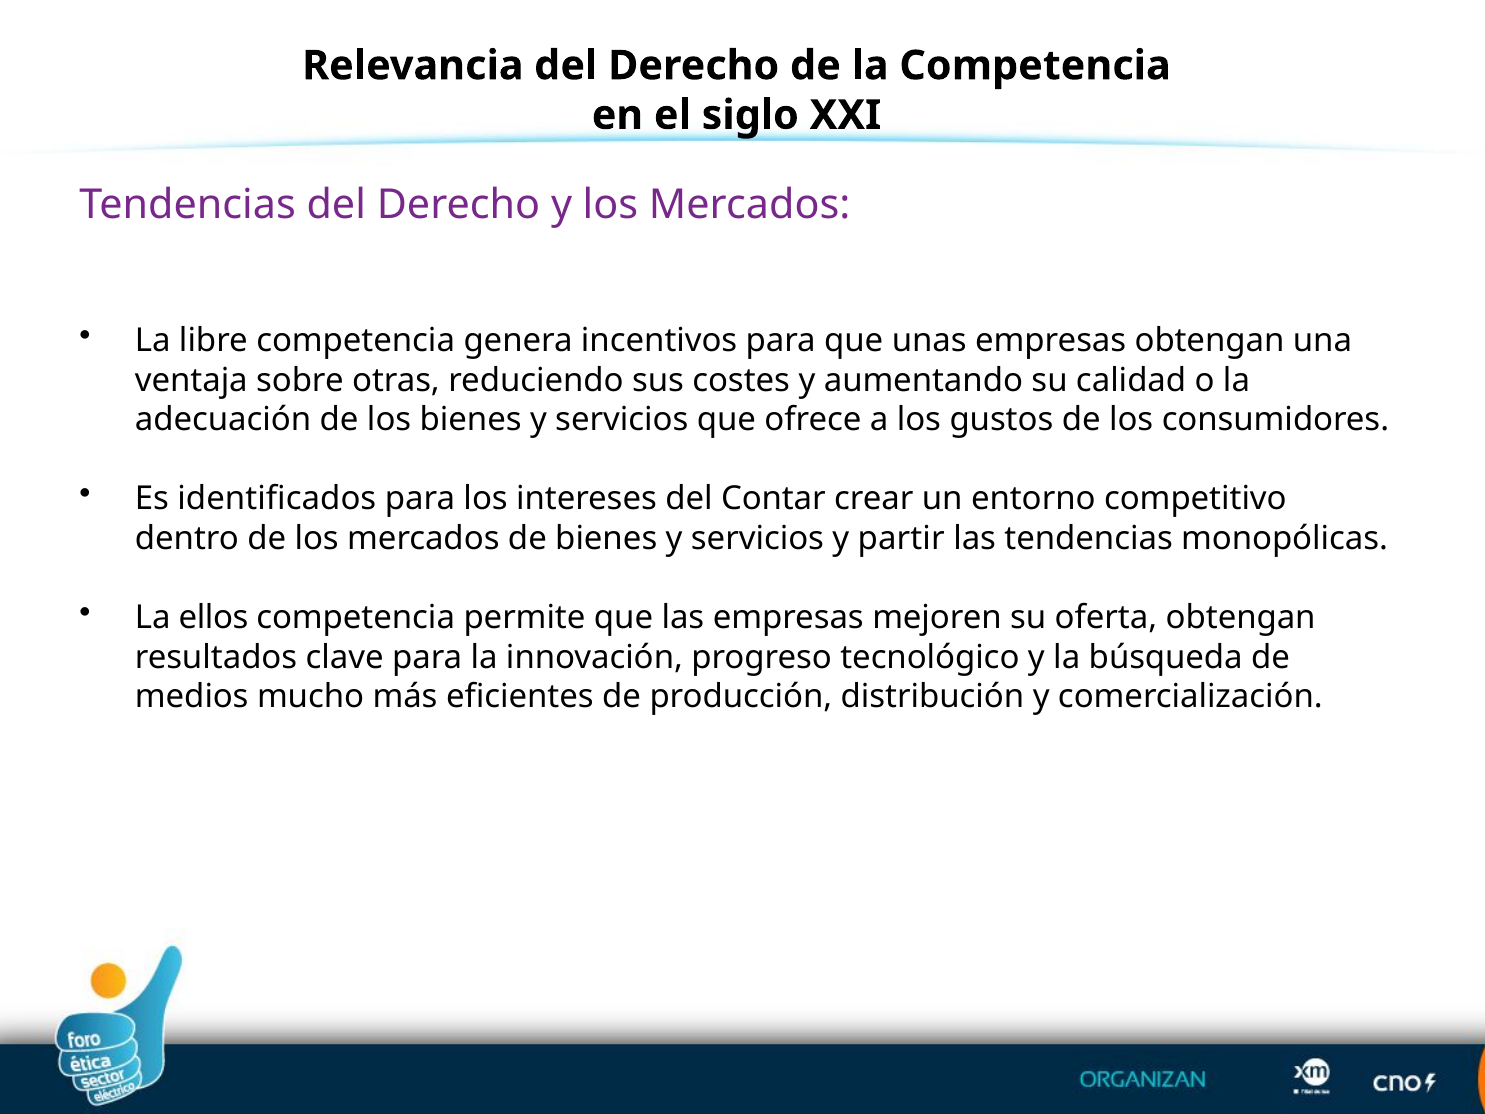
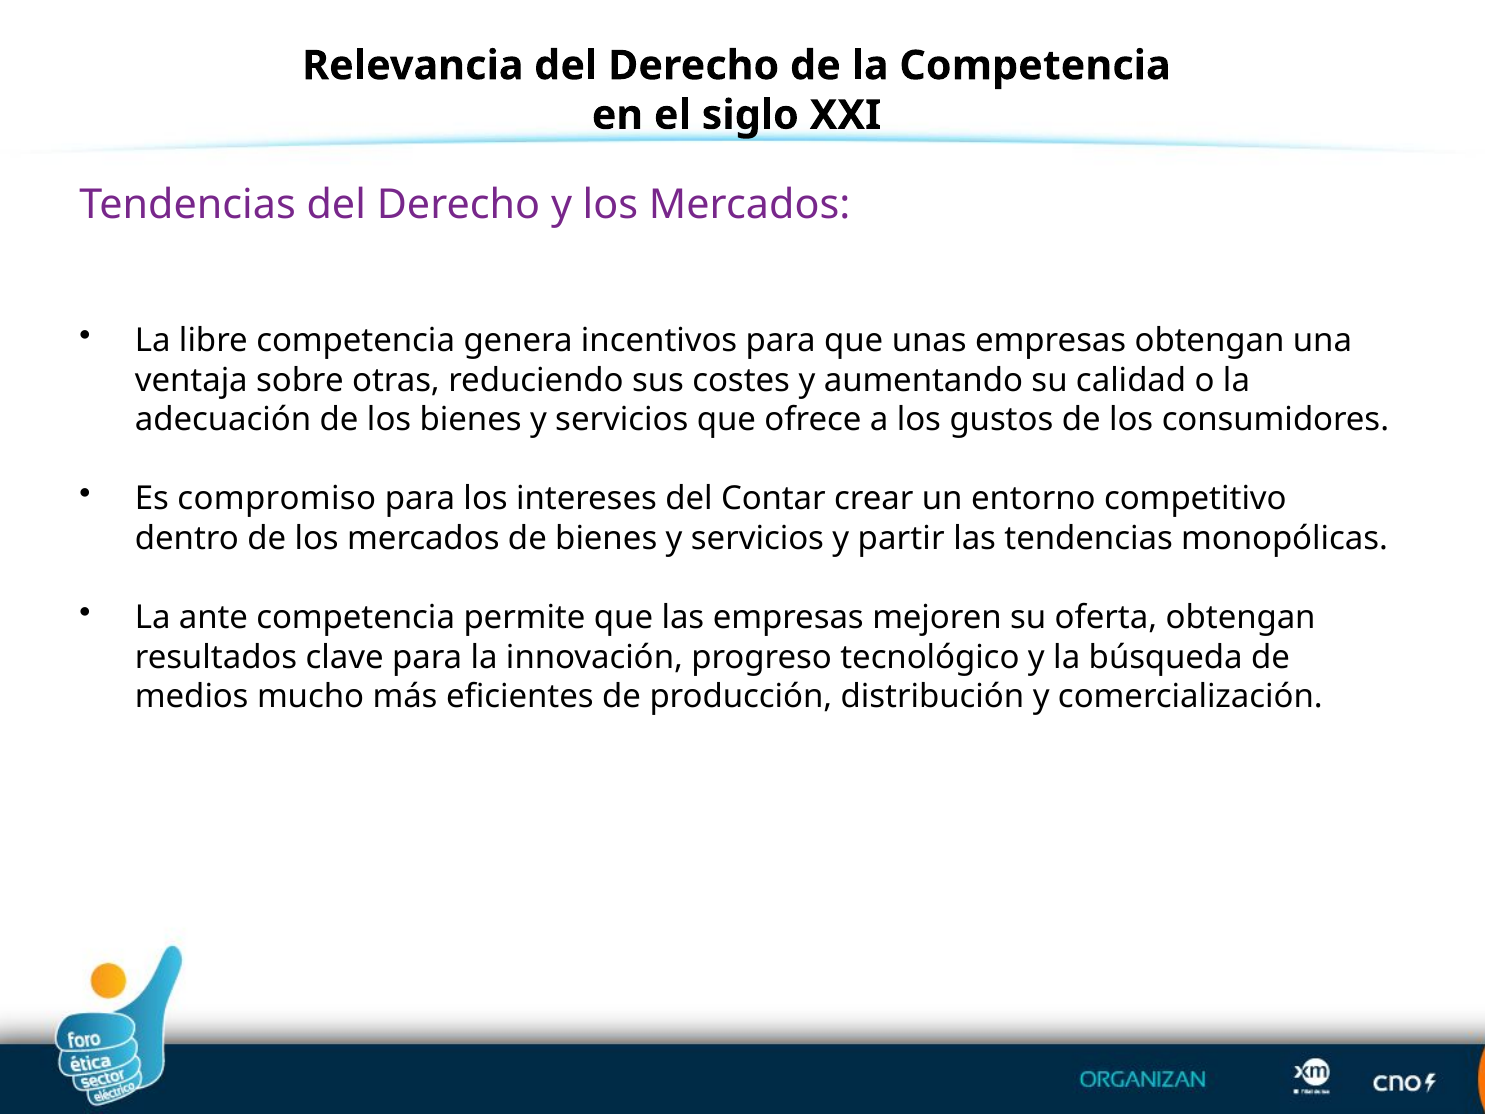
identificados: identificados -> compromiso (277, 499)
ellos: ellos -> ante (213, 618)
